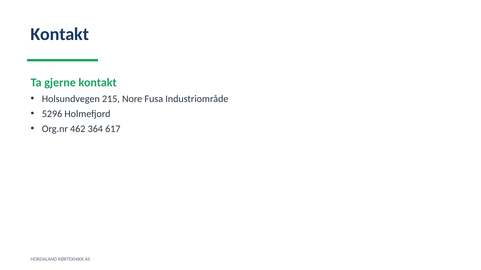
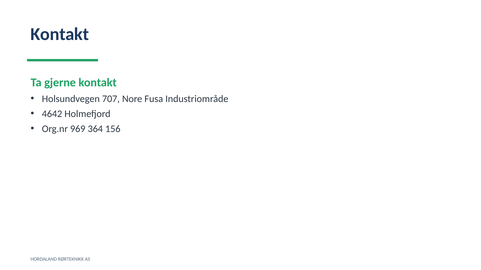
215: 215 -> 707 (111, 99)
5296: 5296 -> 4642 (52, 114)
462: 462 -> 969 (78, 129)
617: 617 -> 156 (113, 129)
